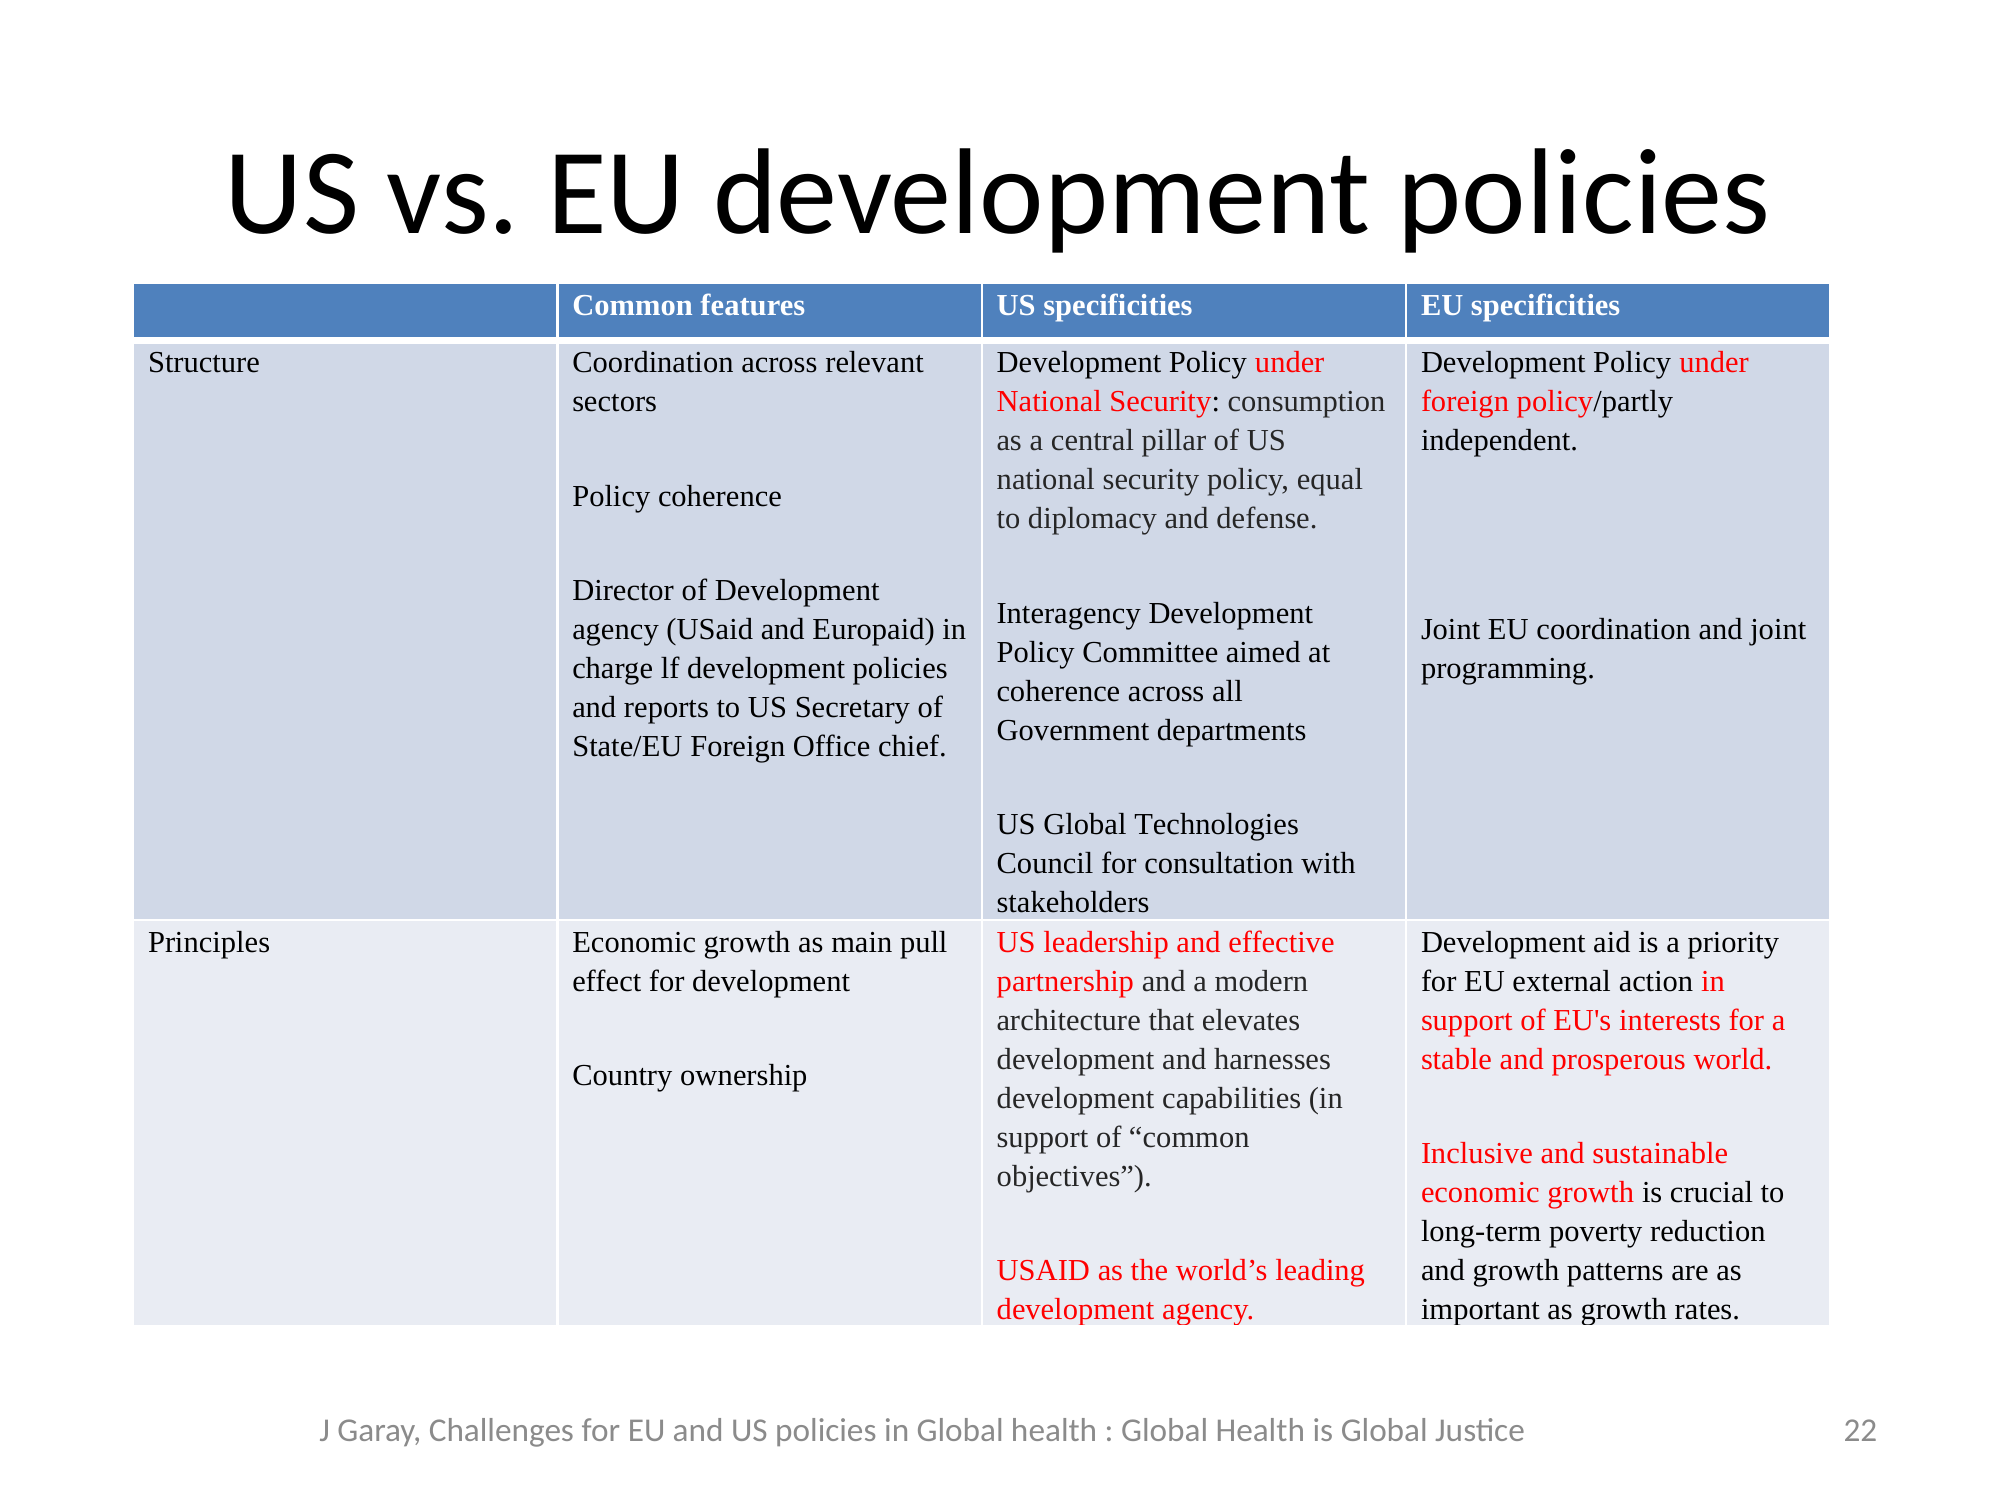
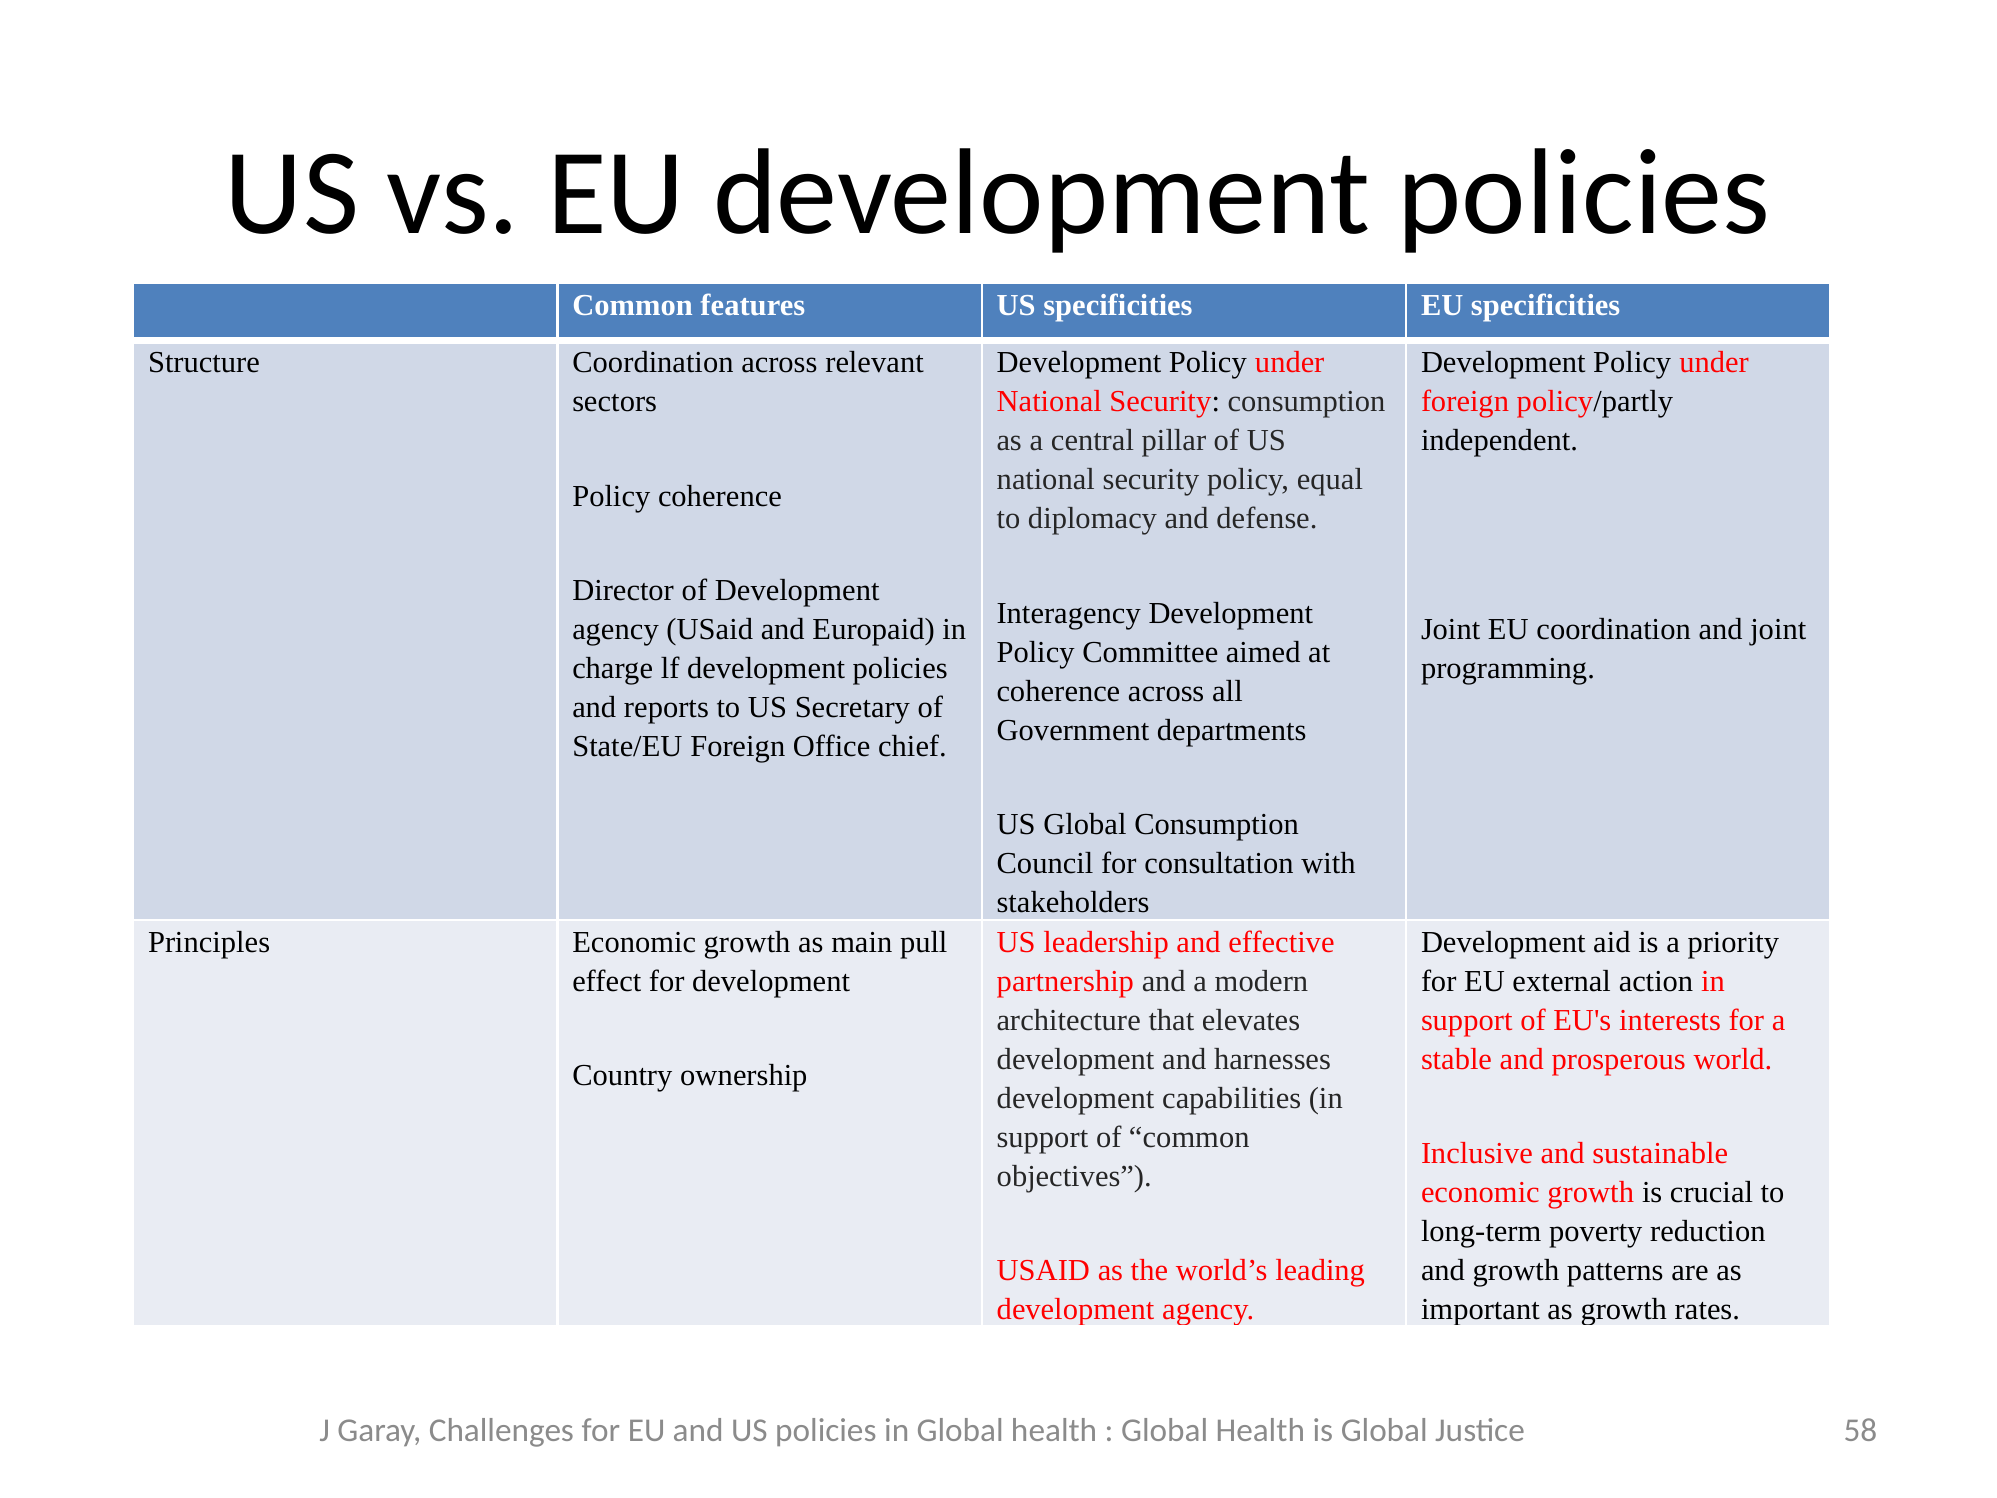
Global Technologies: Technologies -> Consumption (1217, 825)
22: 22 -> 58 (1860, 1430)
